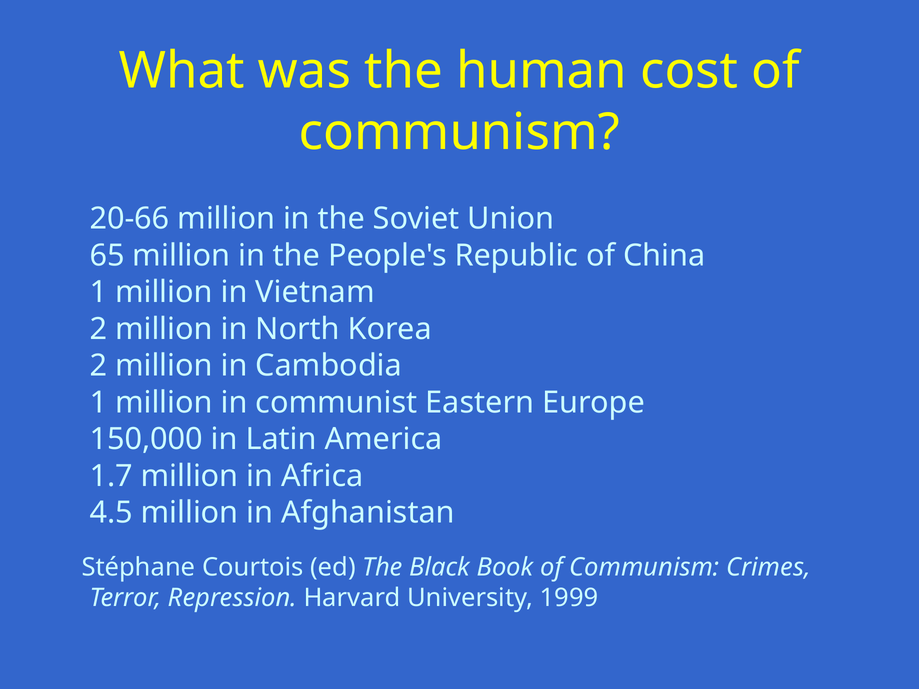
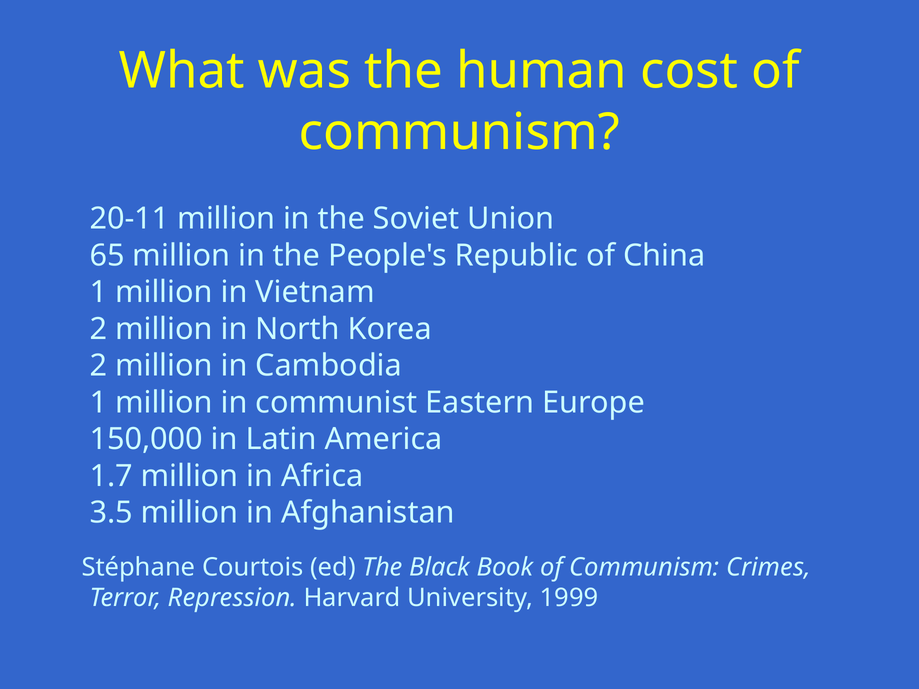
20-66: 20-66 -> 20-11 (130, 219)
4.5: 4.5 -> 3.5 (111, 513)
